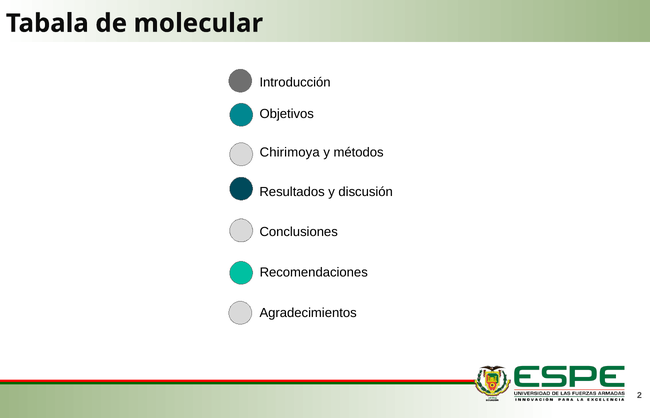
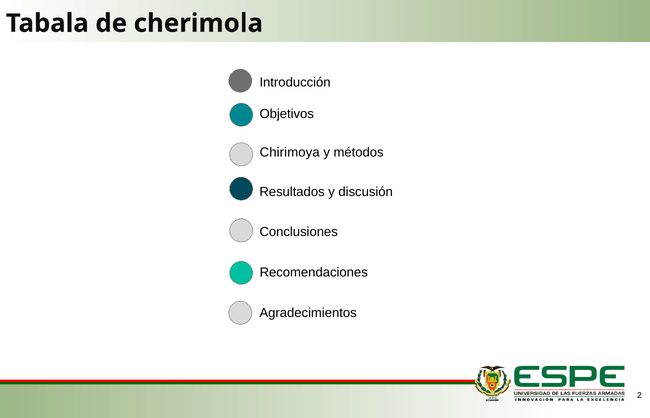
molecular: molecular -> cherimola (198, 23)
